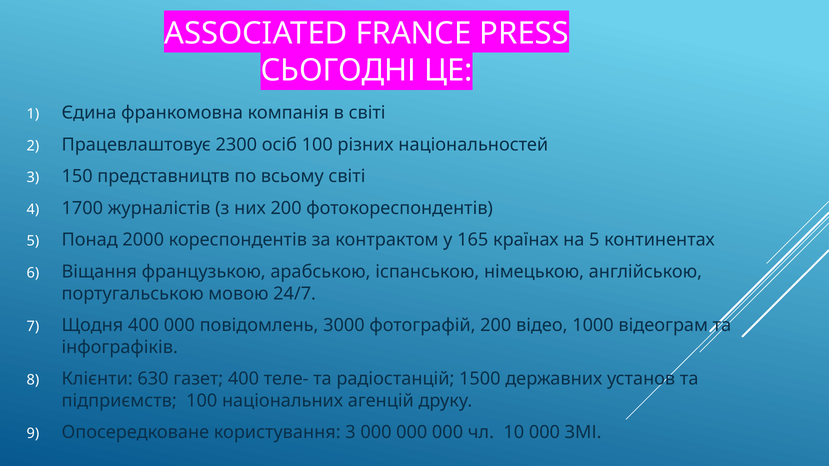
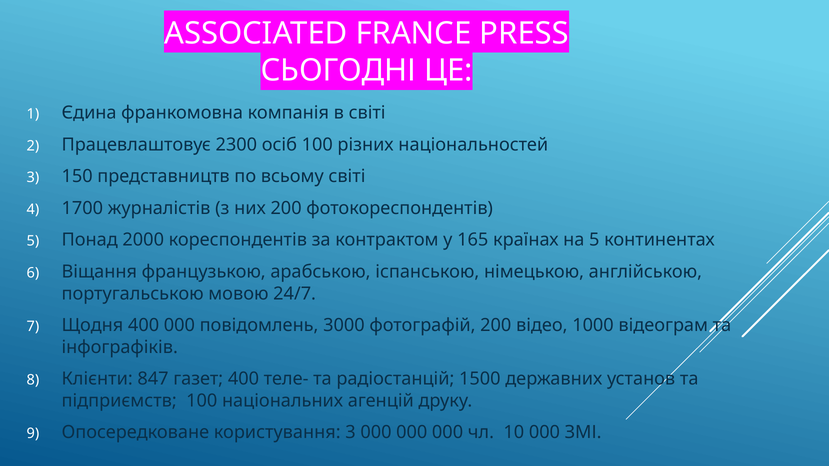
630: 630 -> 847 (153, 379)
